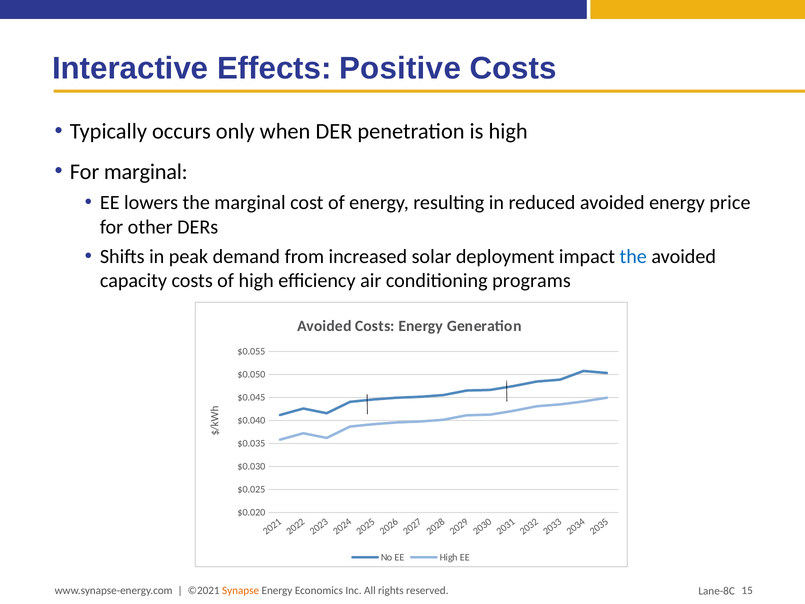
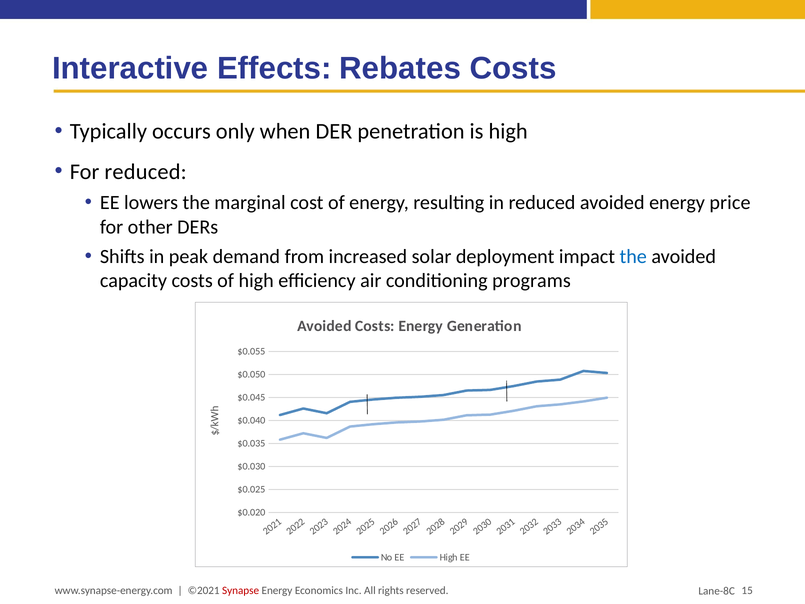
Positive: Positive -> Rebates (400, 69)
For marginal: marginal -> reduced (146, 172)
Synapse colour: orange -> red (241, 590)
